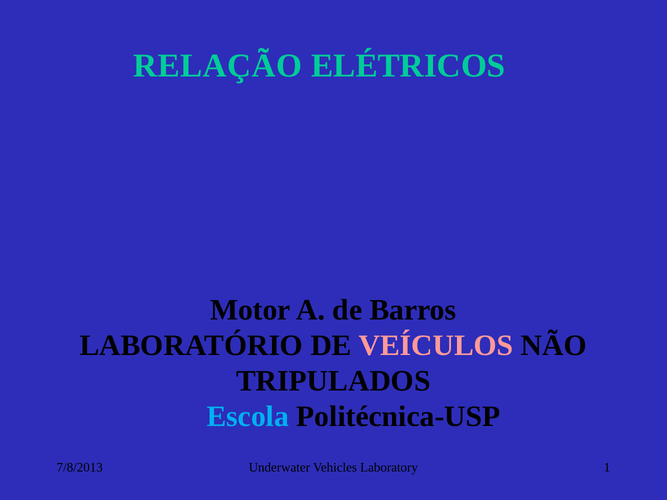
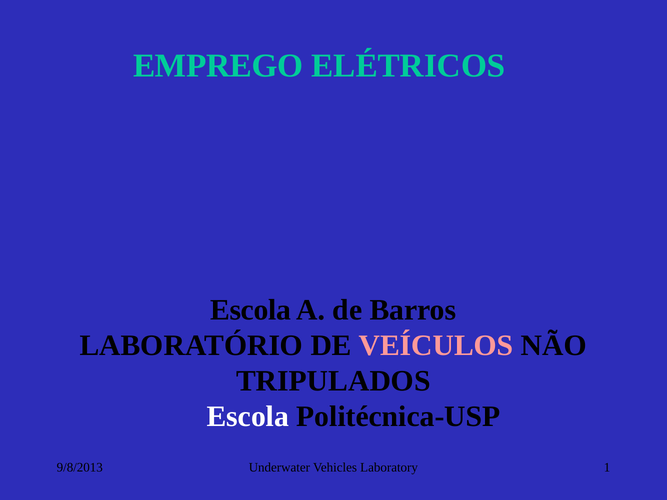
RELAÇÃO: RELAÇÃO -> EMPREGO (218, 66)
Motor: Motor -> Escola (251, 310)
Escola colour: light blue -> white (248, 417)
7/8/2013: 7/8/2013 -> 9/8/2013 (80, 468)
